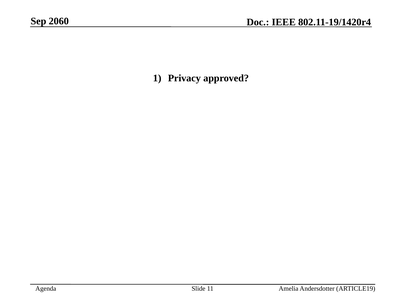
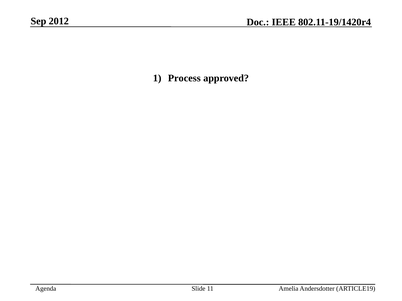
2060: 2060 -> 2012 (59, 21)
Privacy: Privacy -> Process (184, 78)
